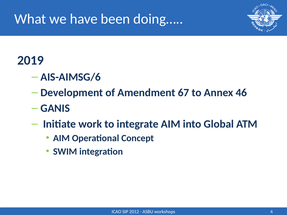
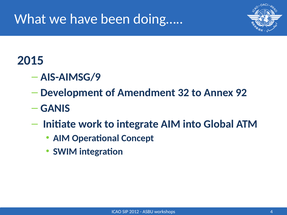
2019: 2019 -> 2015 (31, 60)
AIS-AIMSG/6: AIS-AIMSG/6 -> AIS-AIMSG/9 (71, 77)
67: 67 -> 32 (183, 93)
46: 46 -> 92 (241, 93)
